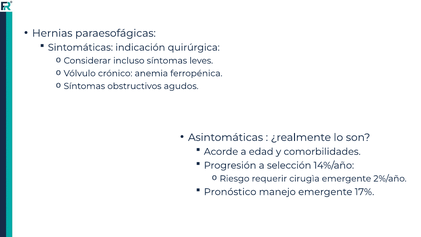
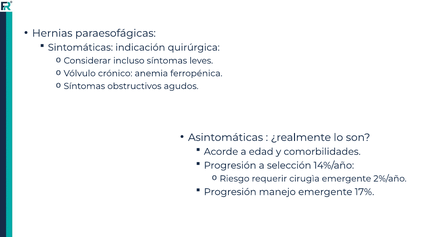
Pronóstico: Pronóstico -> Progresión (230, 192)
